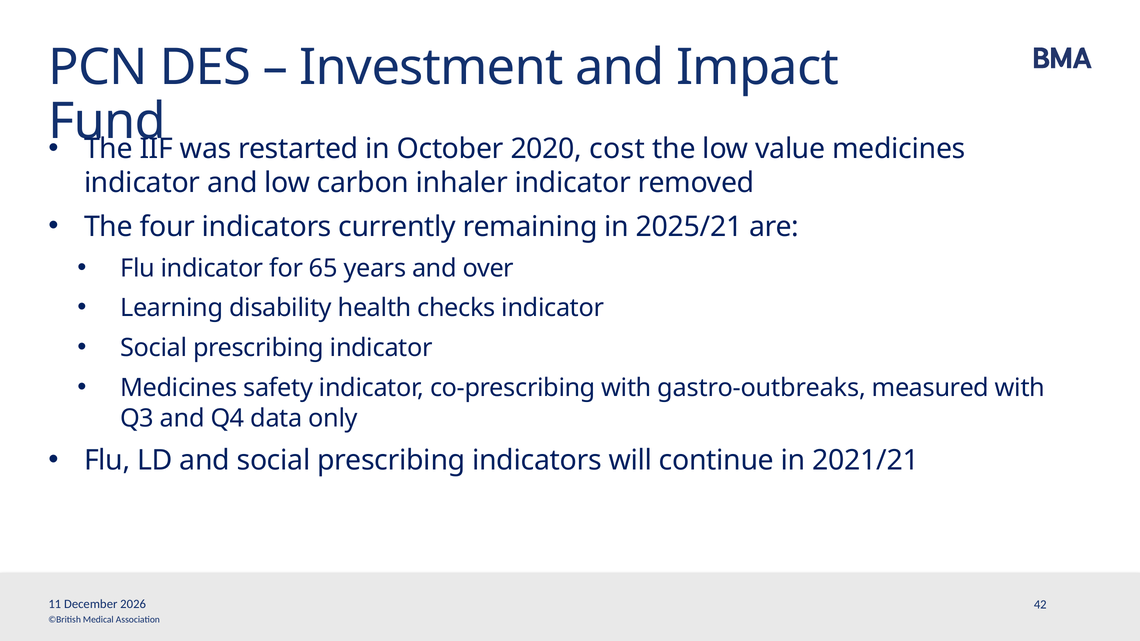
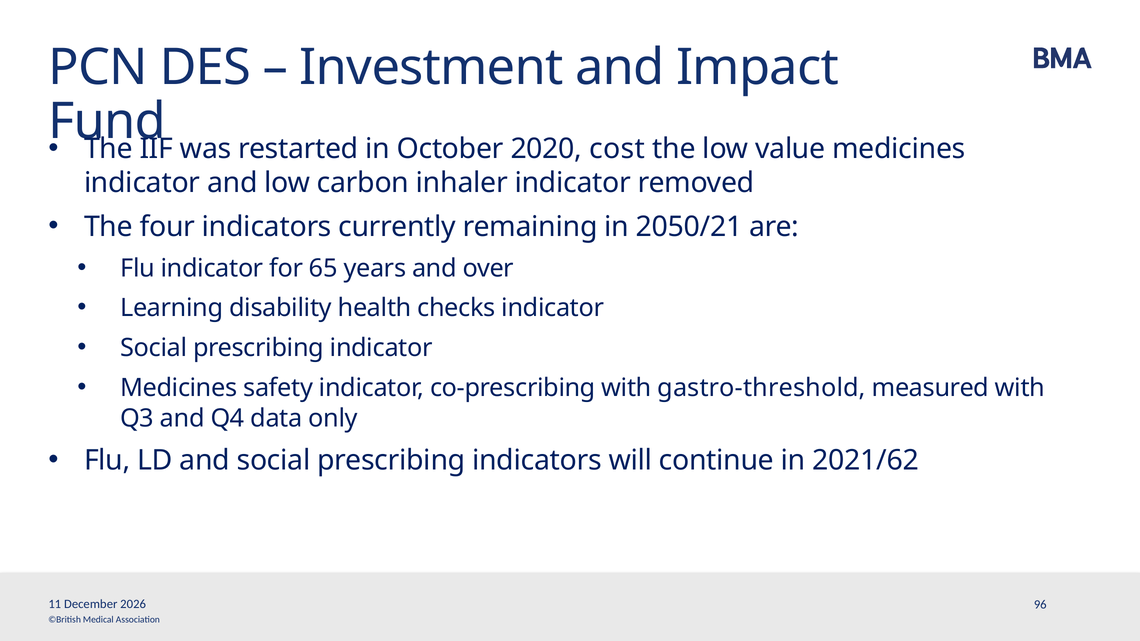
2025/21: 2025/21 -> 2050/21 (689, 227)
gastro-outbreaks: gastro-outbreaks -> gastro-threshold (762, 388)
2021/21: 2021/21 -> 2021/62 (866, 460)
42: 42 -> 96 (1040, 605)
